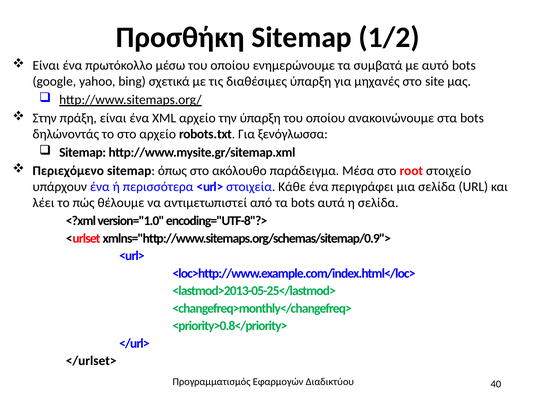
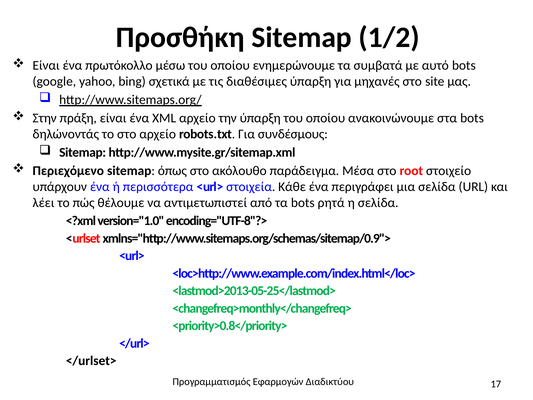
ξενόγλωσσα: ξενόγλωσσα -> συνδέσμους (293, 134)
αυτά: αυτά -> ρητά (331, 203)
40: 40 -> 17 (496, 384)
